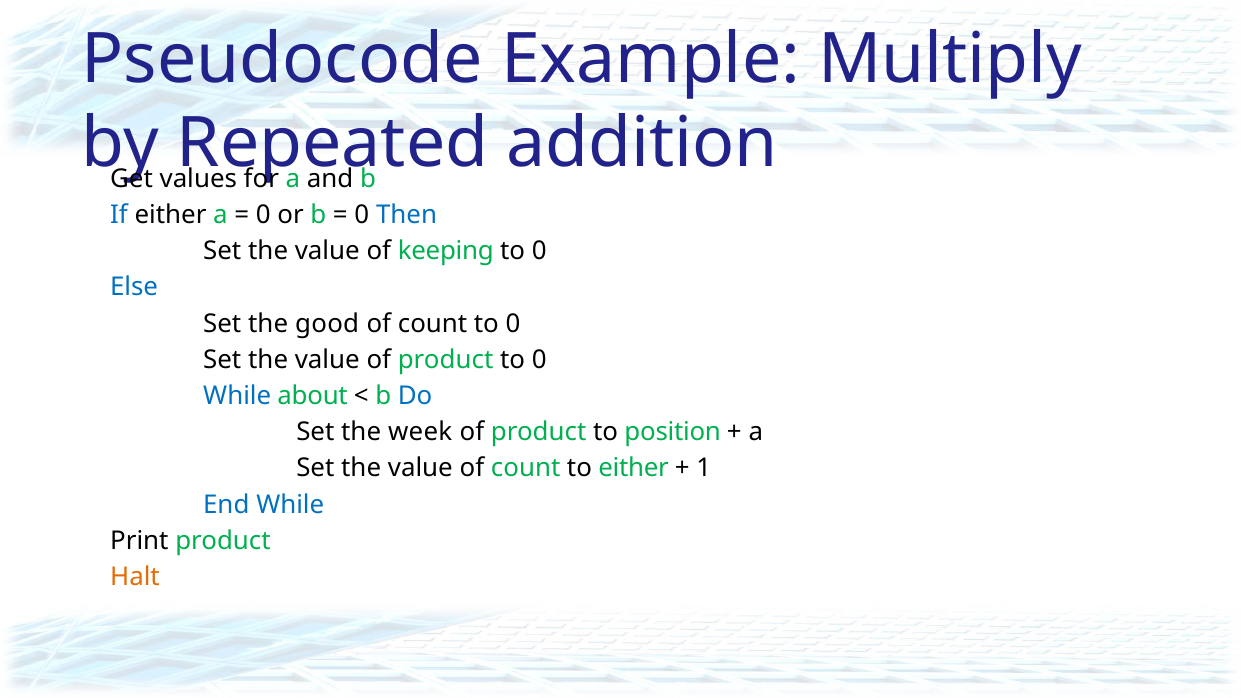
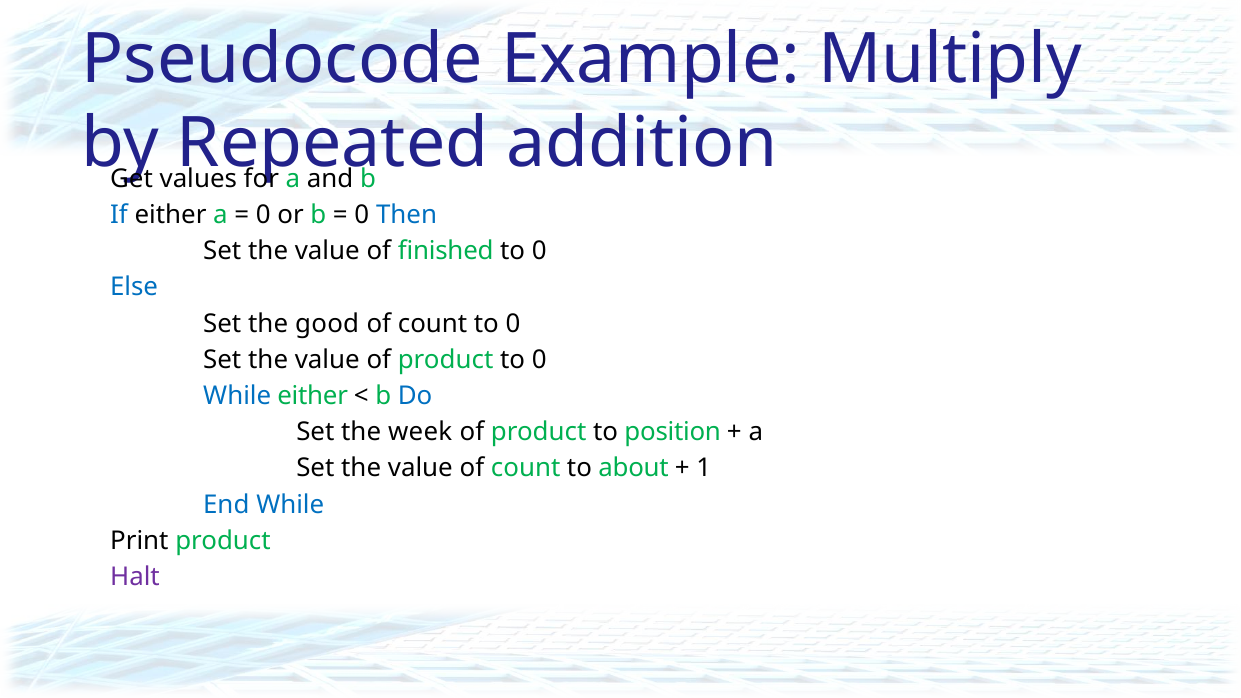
keeping: keeping -> finished (446, 251)
While about: about -> either (313, 396)
to either: either -> about (634, 468)
Halt colour: orange -> purple (135, 577)
